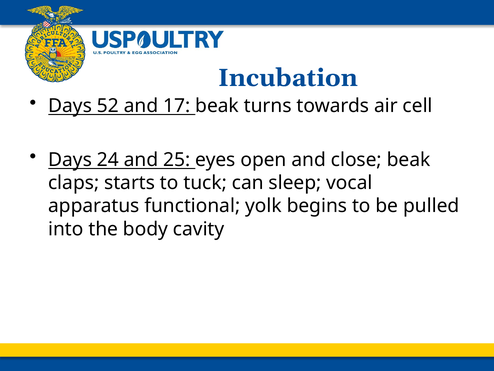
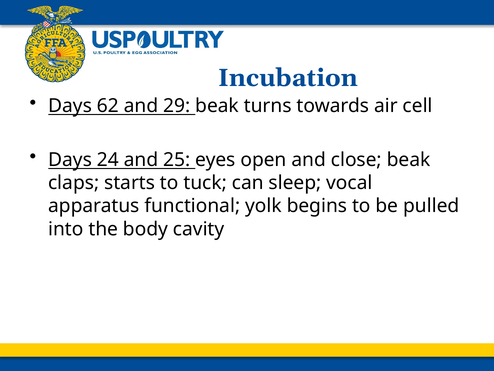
52: 52 -> 62 (108, 106)
17: 17 -> 29 (177, 106)
